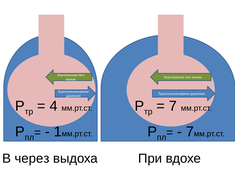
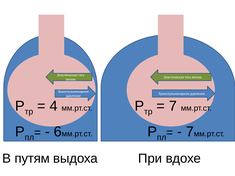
1: 1 -> 6 (58, 132)
через: через -> путям (32, 159)
